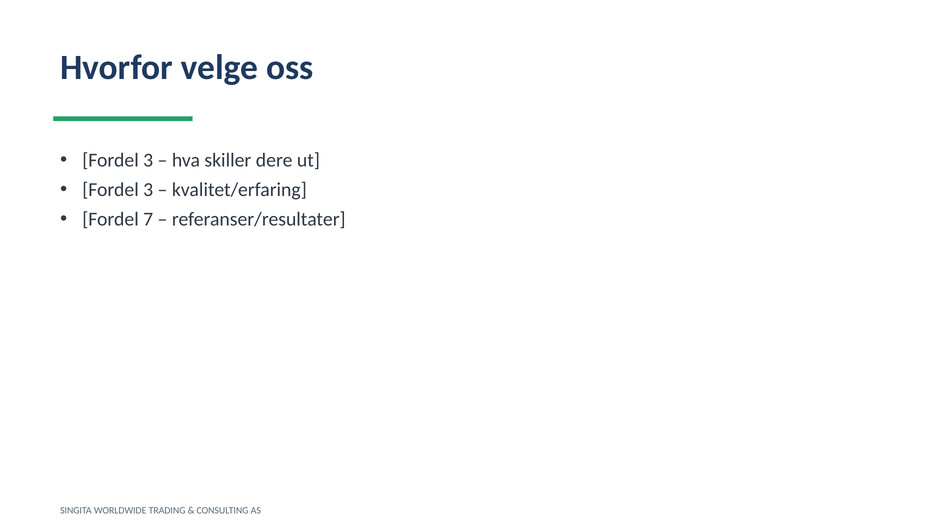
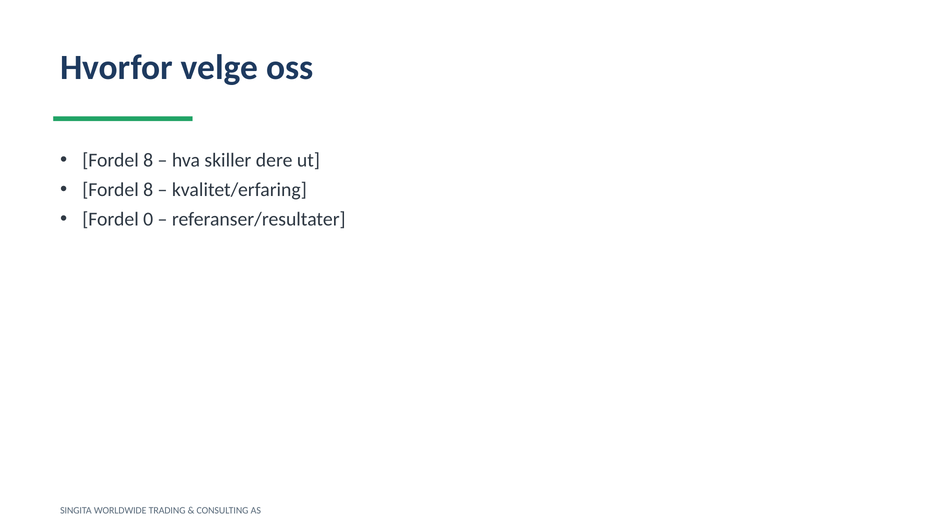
3: 3 -> 8 (148, 160)
3: 3 -> 8 (148, 190)
7: 7 -> 0 (148, 219)
